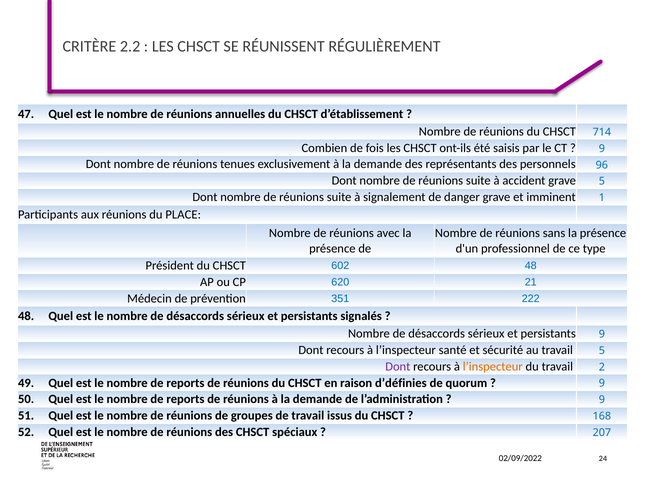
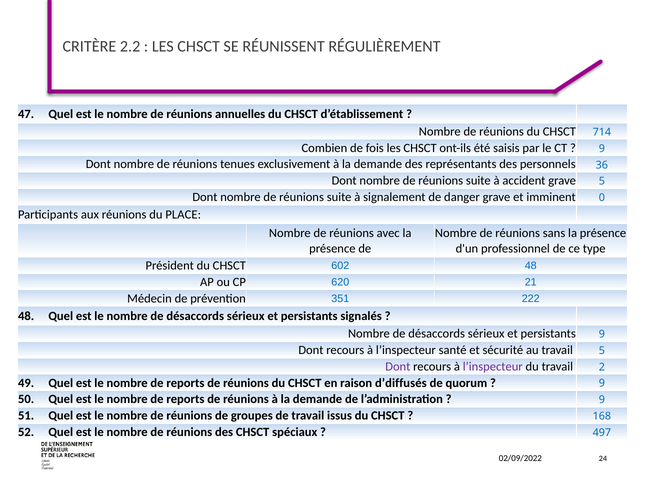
96: 96 -> 36 (602, 165)
1: 1 -> 0 (602, 198)
l’inspecteur colour: orange -> purple (493, 366)
d’définies: d’définies -> d’diffusés (401, 383)
207: 207 -> 497 (602, 432)
